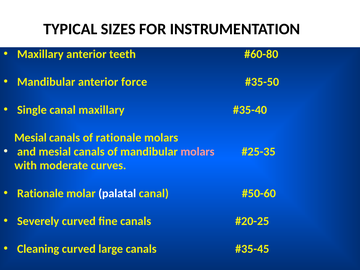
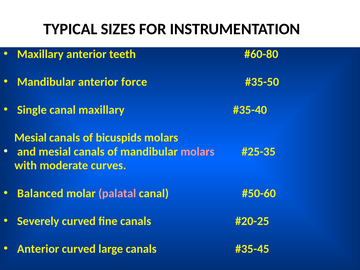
of rationale: rationale -> bicuspids (119, 138)
Rationale: Rationale -> Balanced (40, 193)
palatal colour: white -> pink (117, 193)
Cleaning: Cleaning -> Anterior (38, 249)
